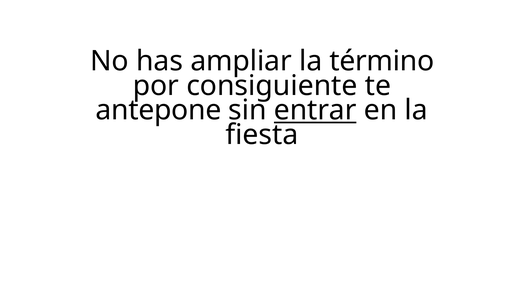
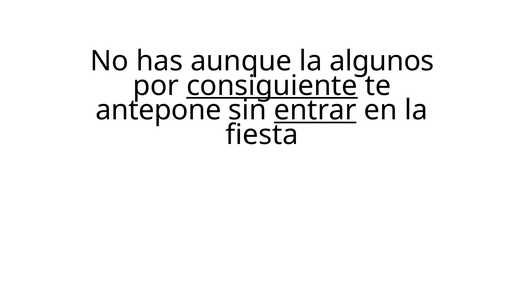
ampliar: ampliar -> aunque (241, 61)
término: término -> algunos (382, 61)
consiguiente underline: none -> present (272, 86)
